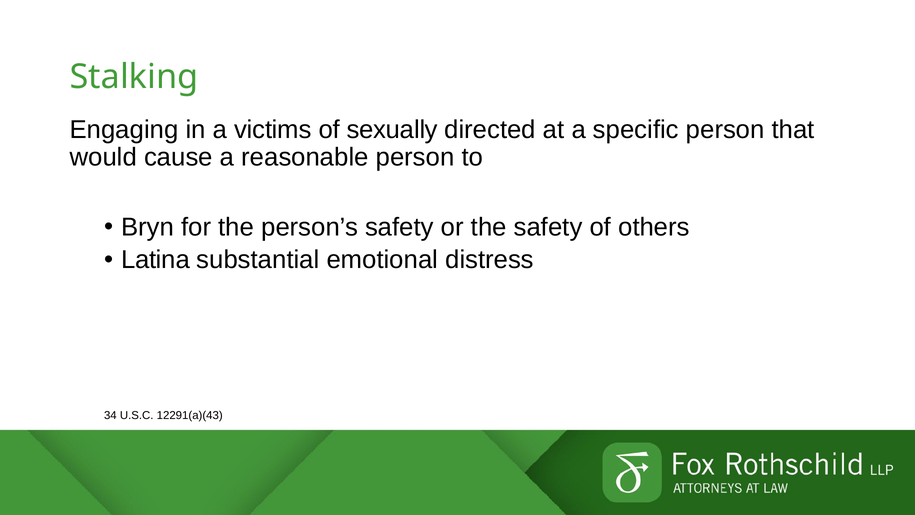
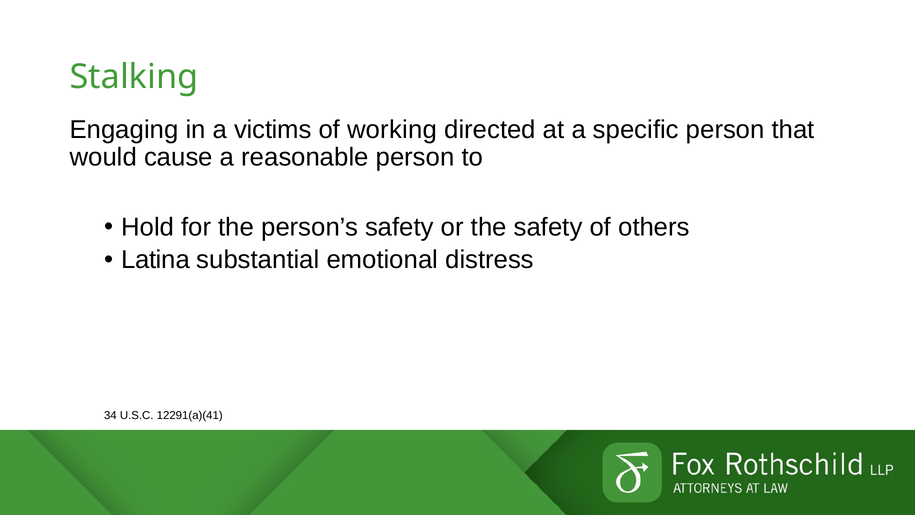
sexually: sexually -> working (392, 129)
Bryn: Bryn -> Hold (148, 227)
12291(a)(43: 12291(a)(43 -> 12291(a)(41 (190, 415)
